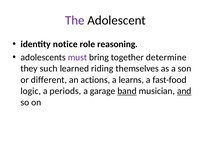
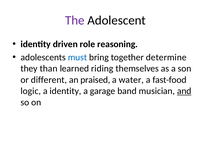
notice: notice -> driven (65, 44)
must colour: purple -> blue (77, 57)
such: such -> than (49, 69)
actions: actions -> praised (95, 80)
learns: learns -> water (131, 80)
a periods: periods -> identity (65, 91)
band underline: present -> none (127, 91)
